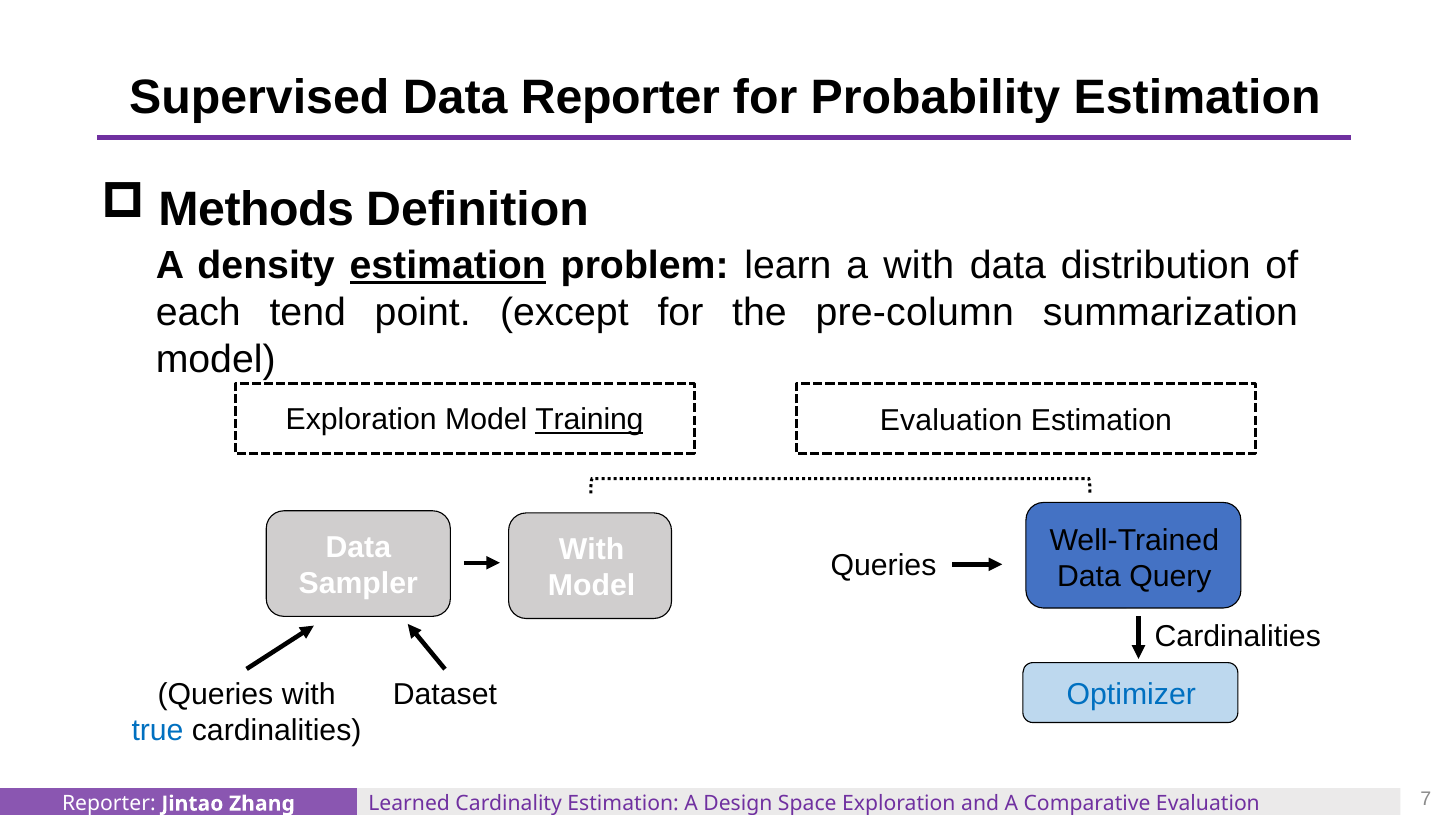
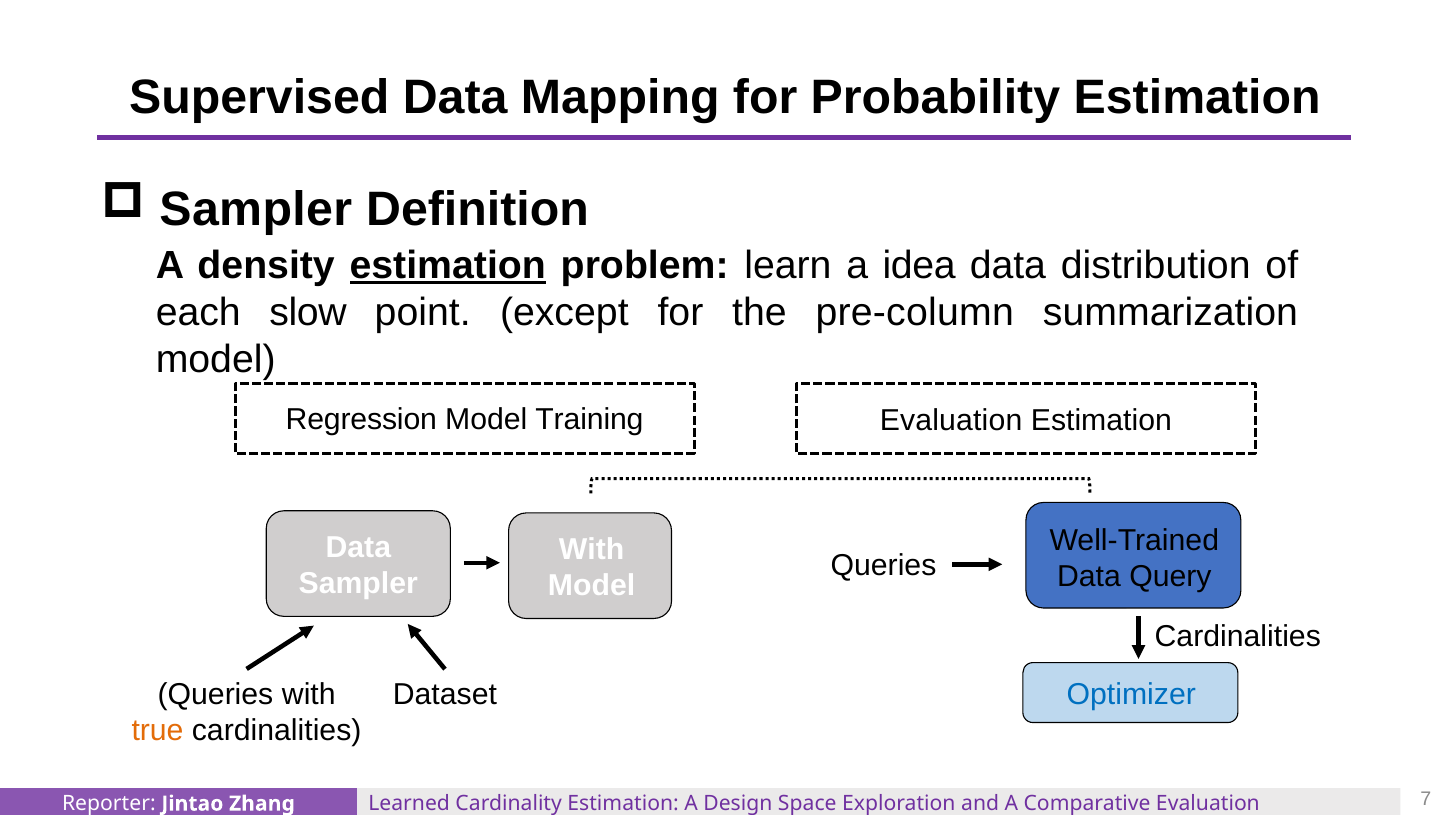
Data Reporter: Reporter -> Mapping (620, 98)
Methods: Methods -> Sampler (256, 210)
a with: with -> idea (919, 266)
tend: tend -> slow (308, 313)
Exploration: Exploration -> Regression (361, 420)
Training underline: present -> none (589, 420)
true colour: blue -> orange (157, 731)
